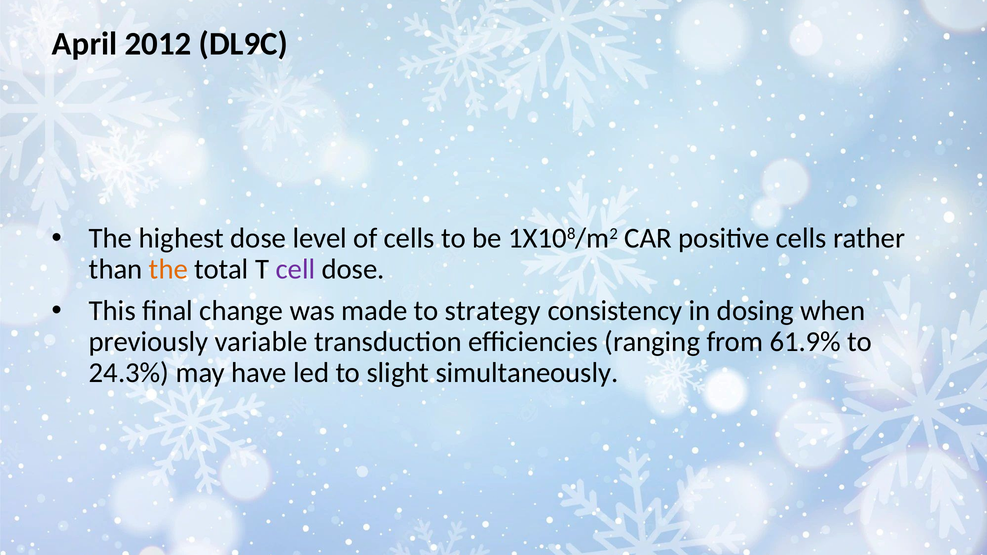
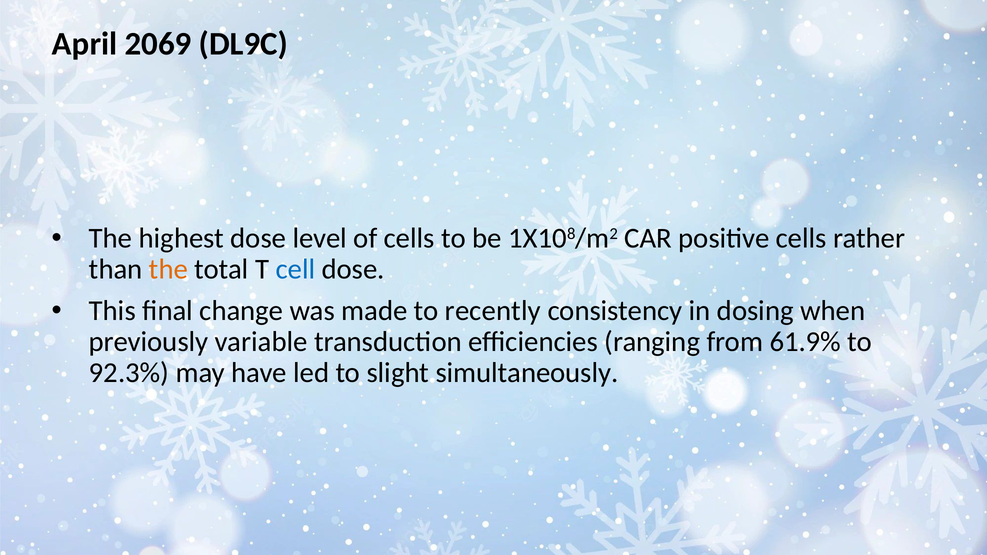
2012: 2012 -> 2069 (158, 44)
cell colour: purple -> blue (295, 269)
strategy: strategy -> recently (493, 311)
24.3%: 24.3% -> 92.3% (129, 373)
